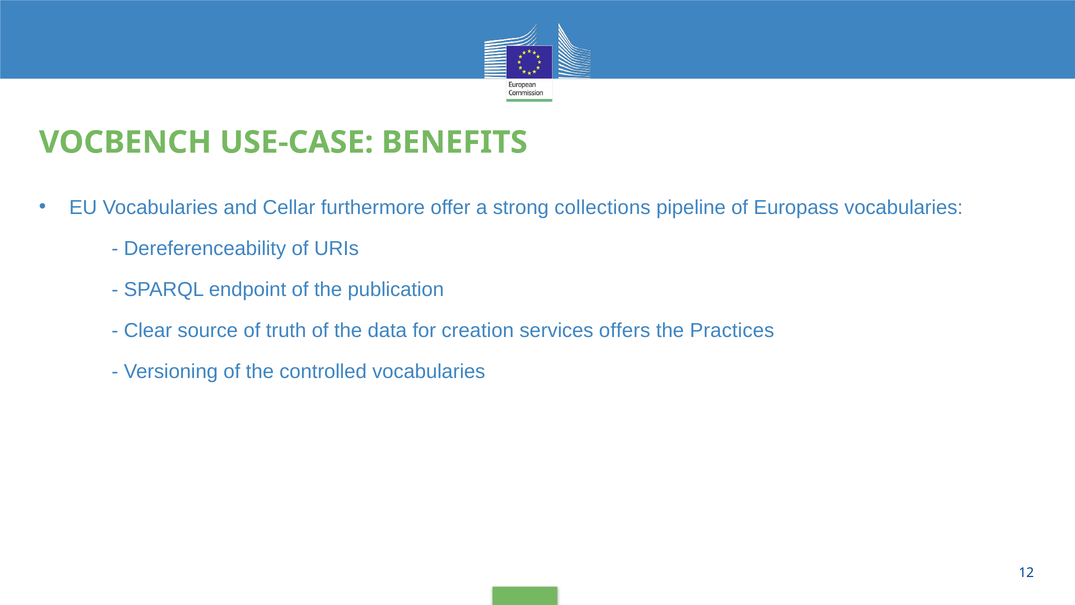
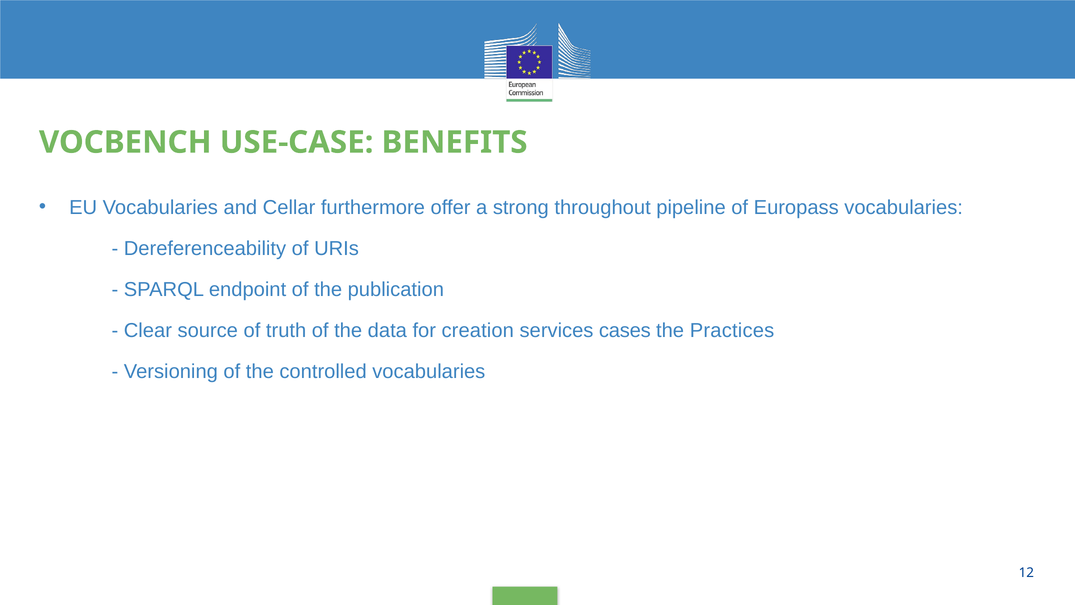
collections: collections -> throughout (603, 207)
offers: offers -> cases (625, 330)
